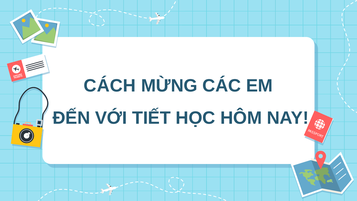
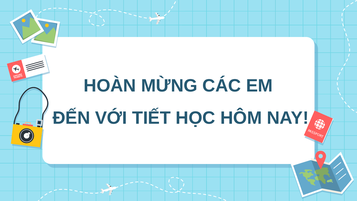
CÁCH: CÁCH -> HOÀN (110, 86)
